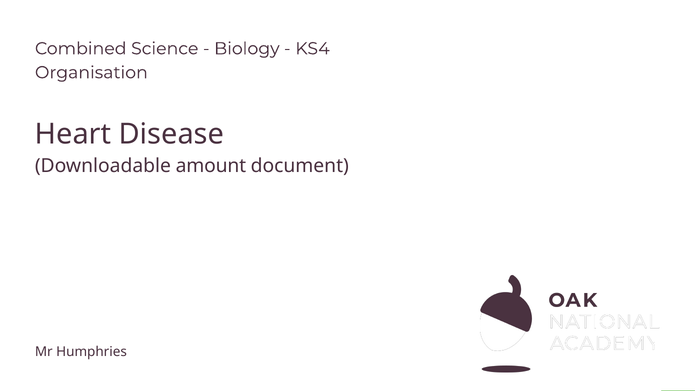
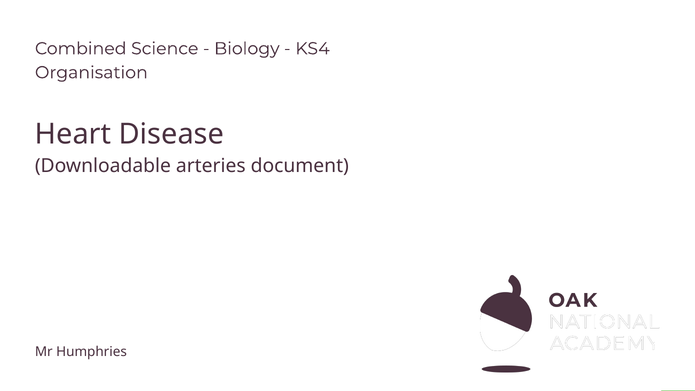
amount: amount -> arteries (211, 166)
